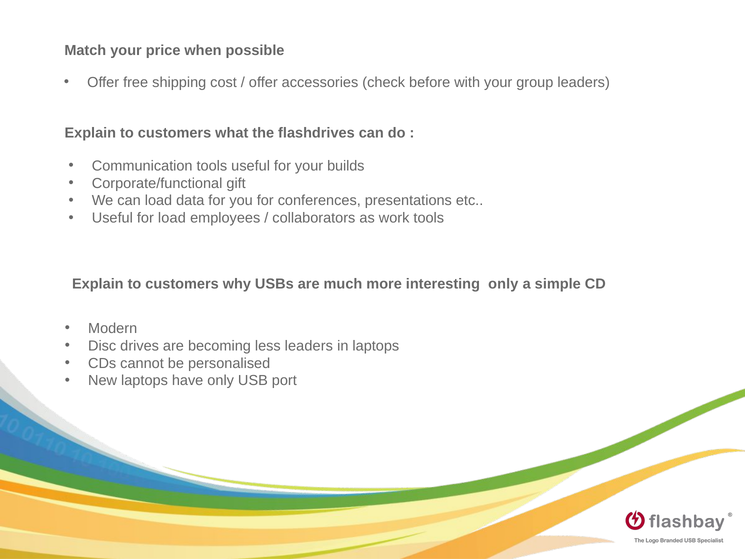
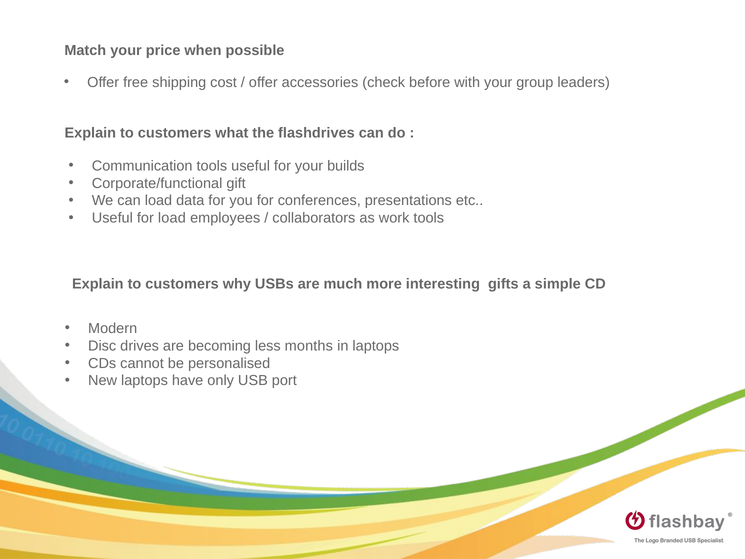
interesting only: only -> gifts (503, 284)
less leaders: leaders -> months (309, 346)
